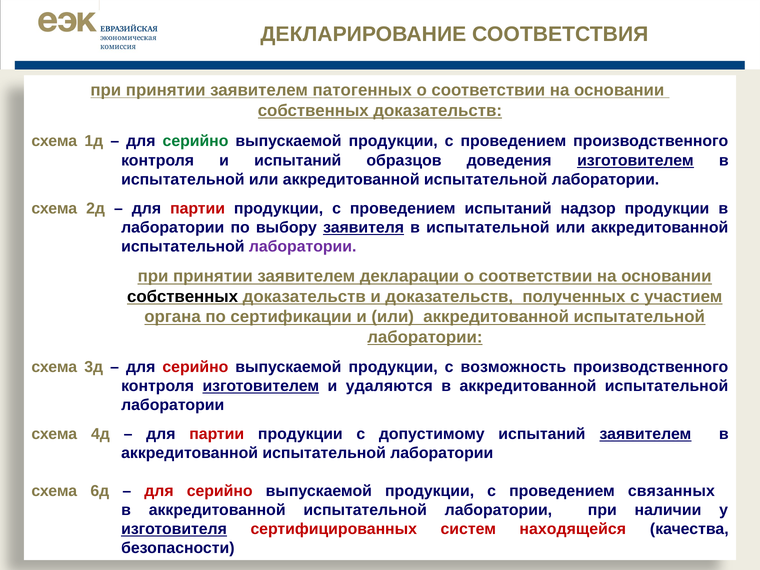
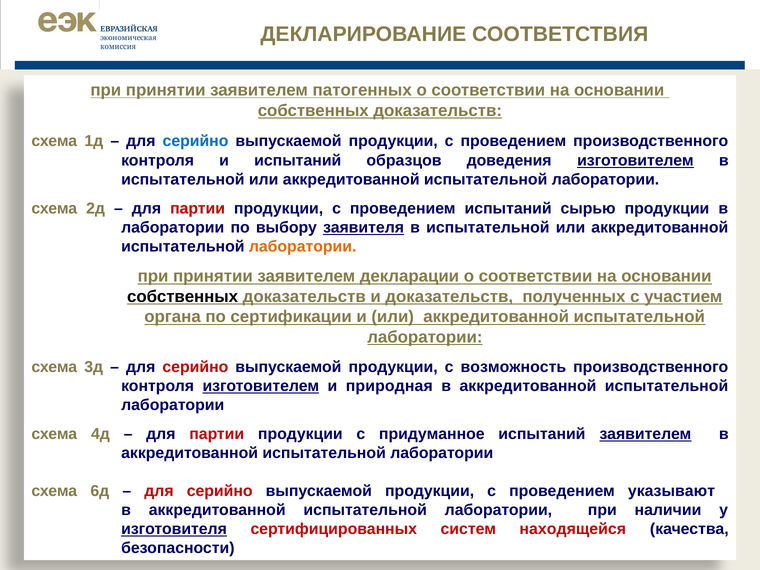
серийно colour: green -> blue (196, 141)
надзор: надзор -> сырью (588, 209)
лаборатории colour: purple -> orange (303, 247)
удаляются: удаляются -> природная (389, 386)
допустимому: допустимому -> придуманное (432, 434)
связанных: связанных -> указывают (671, 491)
